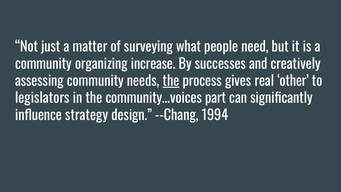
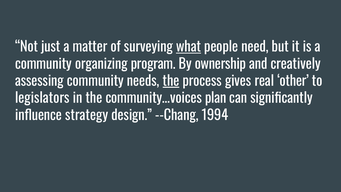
what underline: none -> present (189, 47)
increase: increase -> program (153, 64)
successes: successes -> ownership (220, 64)
part: part -> plan (216, 98)
